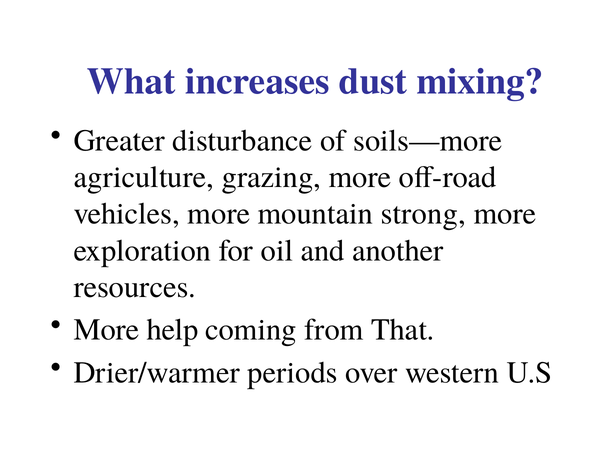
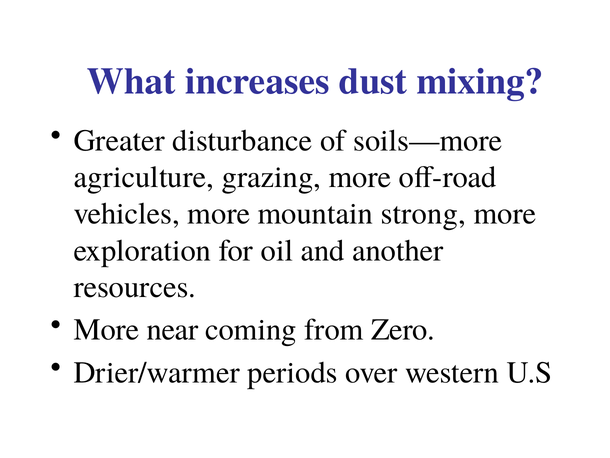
help: help -> near (172, 329)
That: That -> Zero (403, 329)
